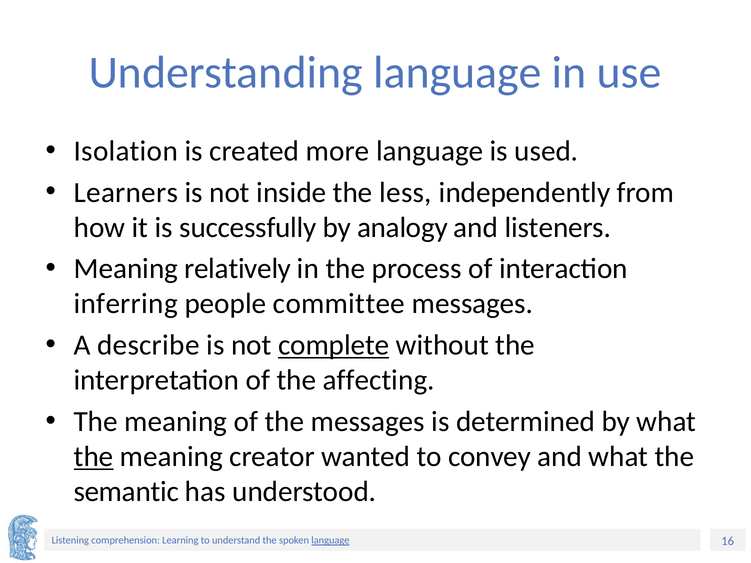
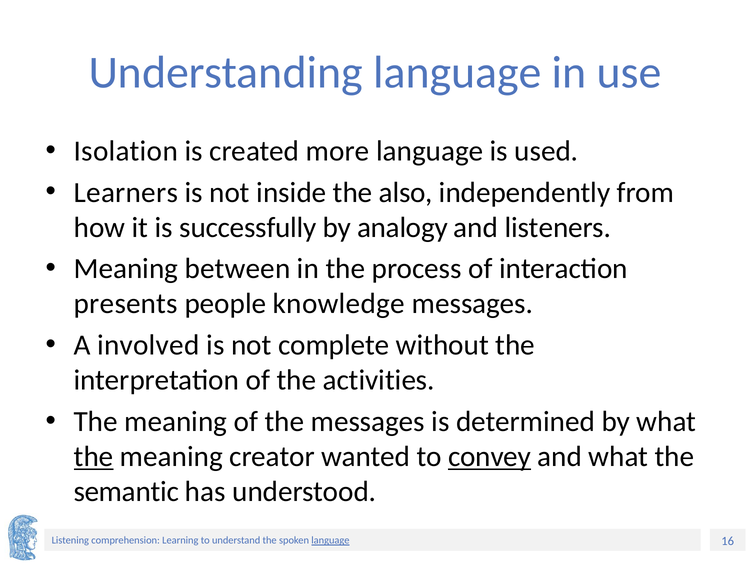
less: less -> also (406, 193)
relatively: relatively -> between (238, 269)
inferring: inferring -> presents (126, 304)
committee: committee -> knowledge (339, 304)
describe: describe -> involved (148, 345)
complete underline: present -> none (334, 345)
affecting: affecting -> activities (379, 380)
convey underline: none -> present (490, 457)
